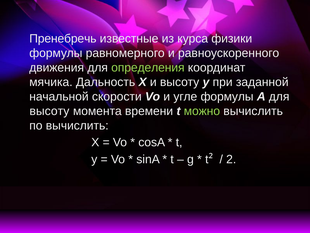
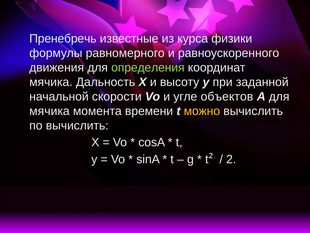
угле формулы: формулы -> объектов (227, 96)
высоту: высоту -> мячика (49, 111)
можно colour: light green -> yellow (202, 111)
